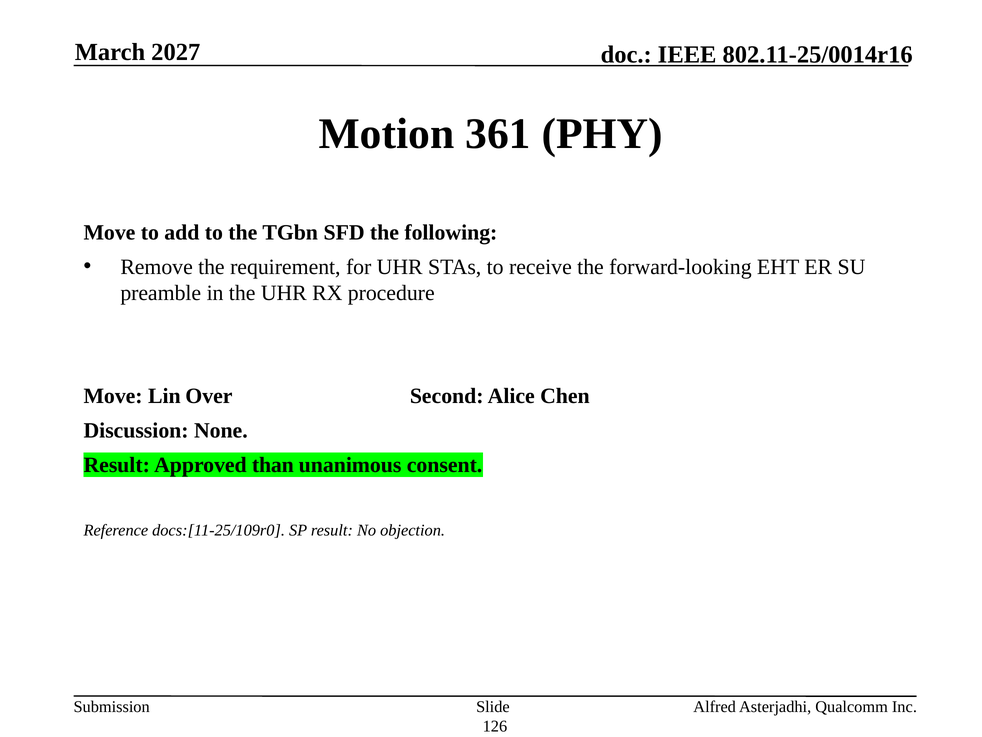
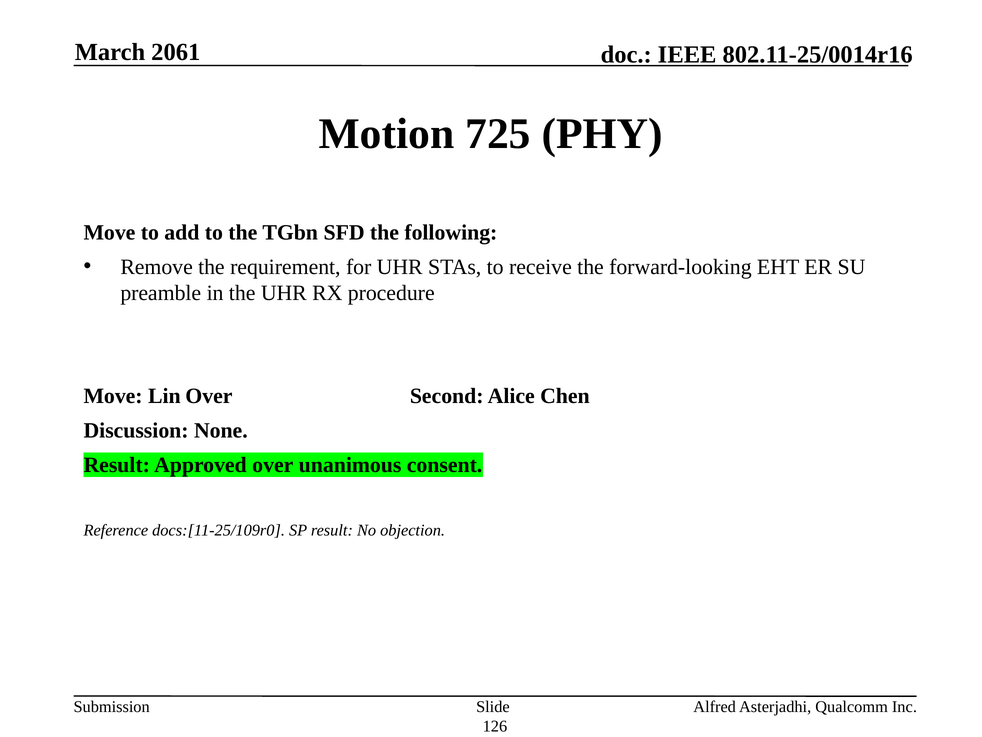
2027: 2027 -> 2061 (176, 52)
361: 361 -> 725 (498, 134)
Approved than: than -> over (273, 465)
